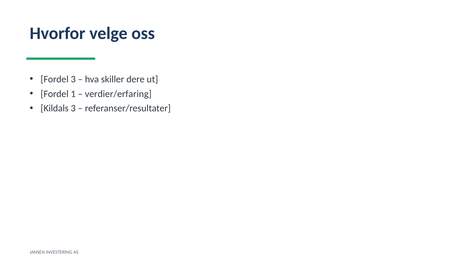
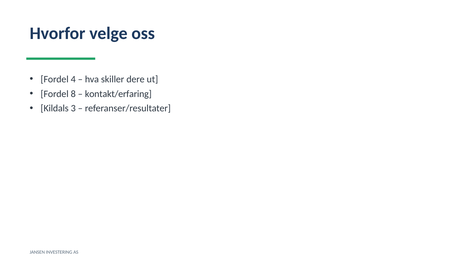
Fordel 3: 3 -> 4 (73, 79)
1: 1 -> 8 (73, 94)
verdier/erfaring: verdier/erfaring -> kontakt/erfaring (118, 94)
